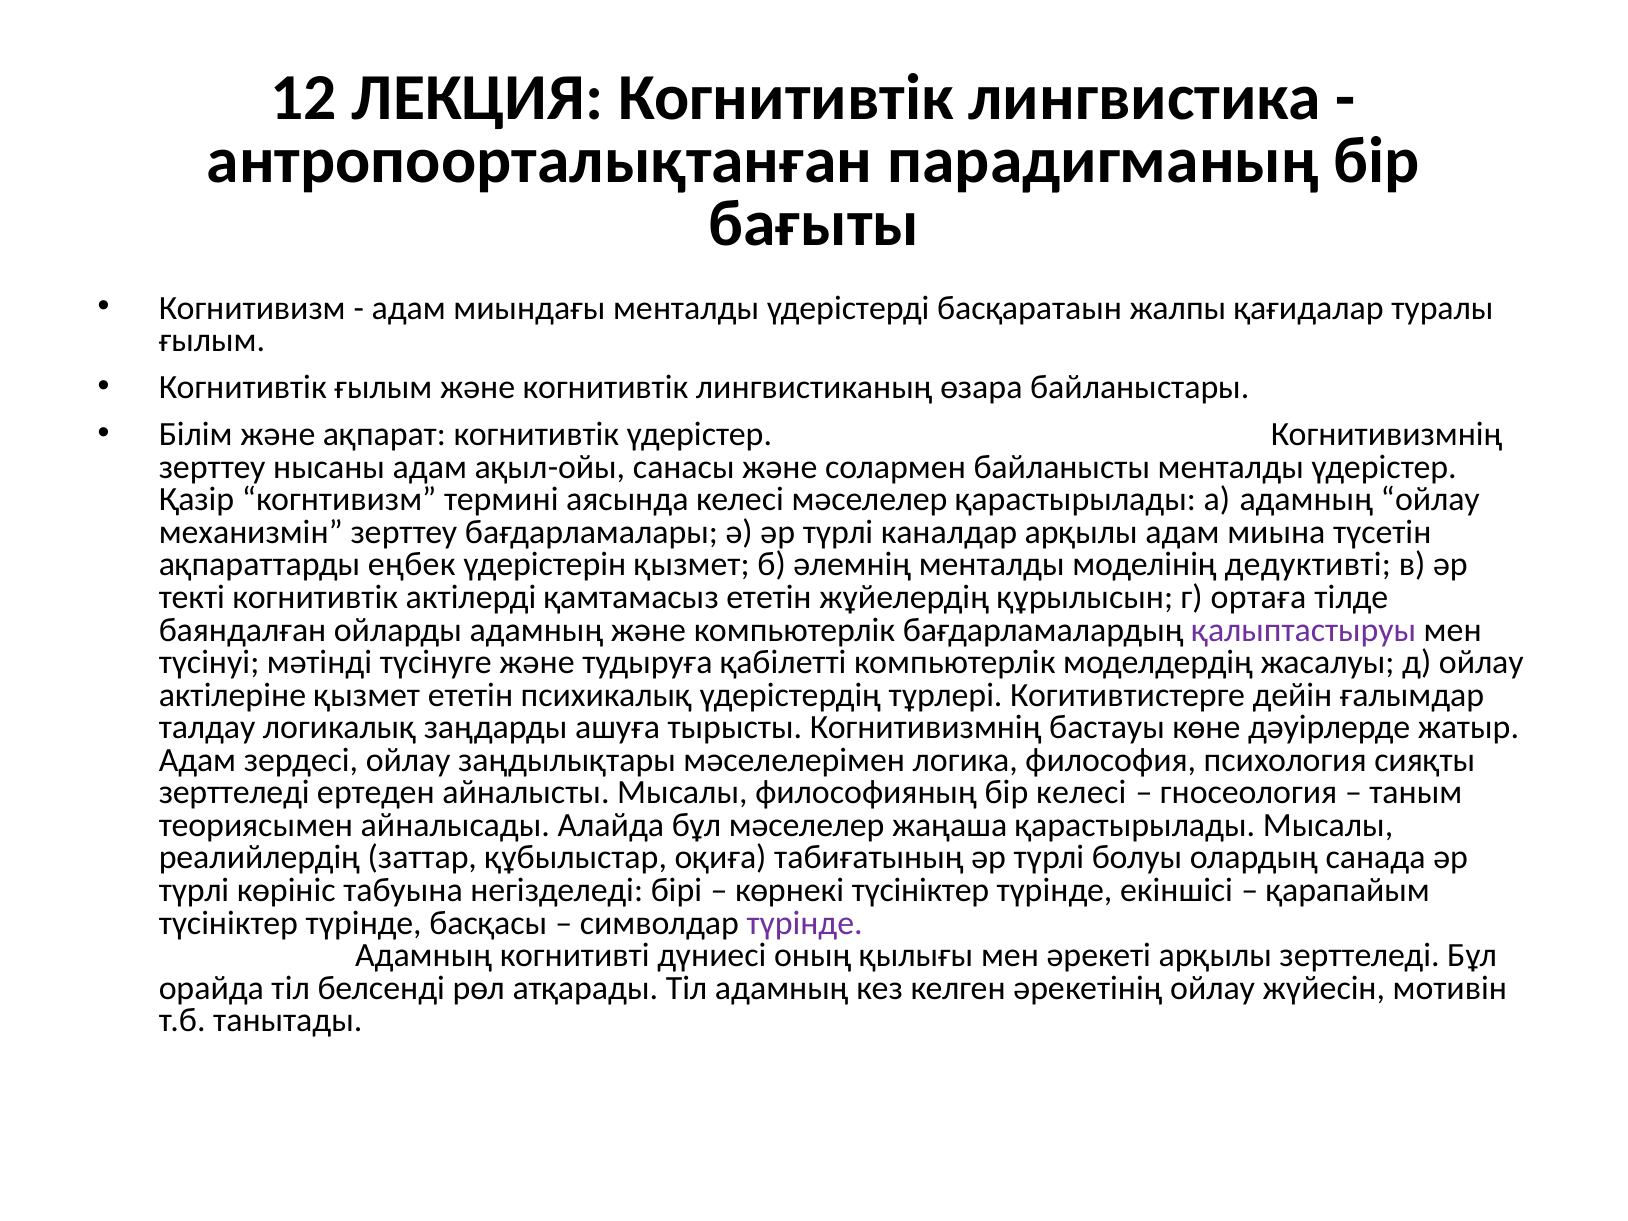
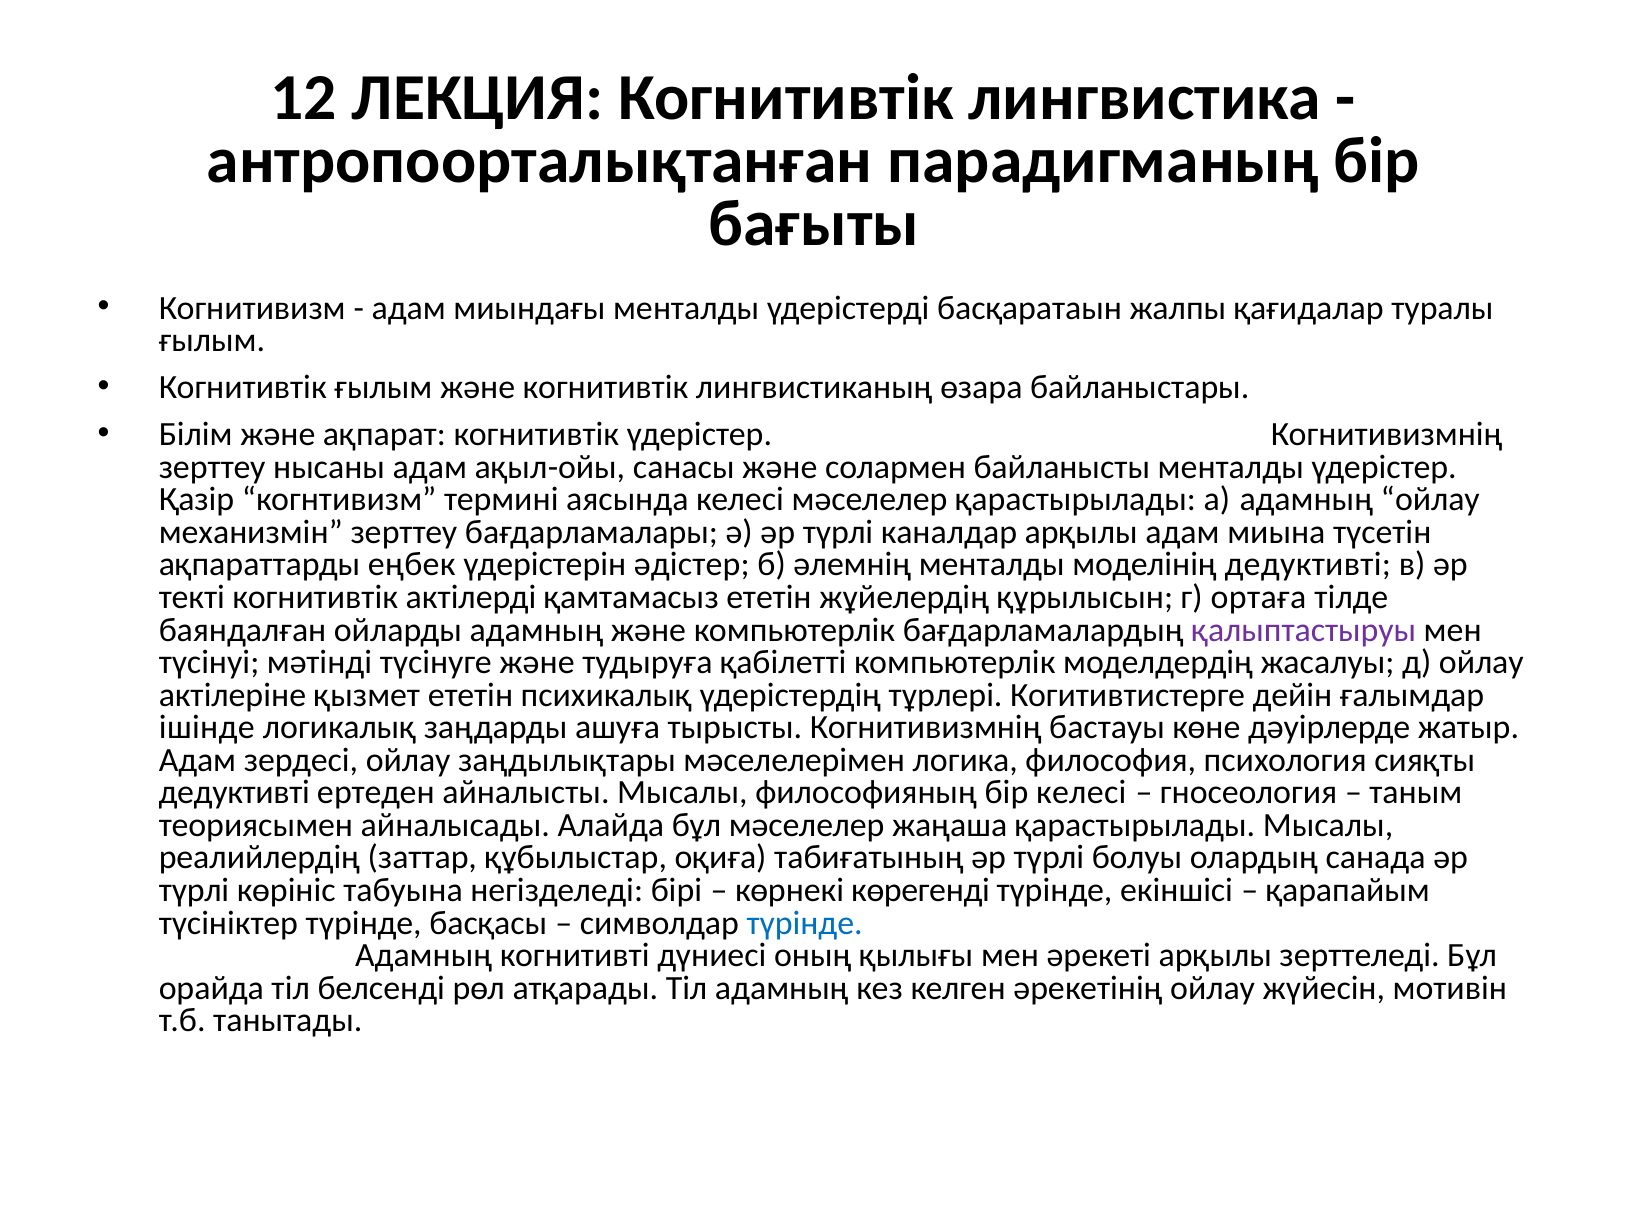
үдерістерін қызмет: қызмет -> әдістер (692, 565)
талдау: талдау -> ішінде (207, 728)
зерттеледі: зерттеледі -> дедуктивті (234, 793)
көрнекі түсініктер: түсініктер -> көрегенді (921, 890)
түрінде colour: purple -> blue (805, 923)
